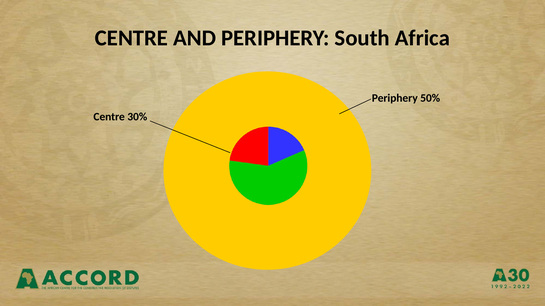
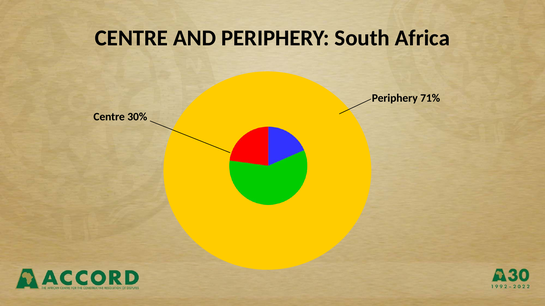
50%: 50% -> 71% (430, 98)
